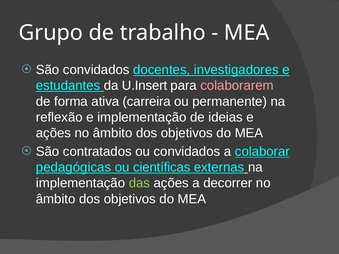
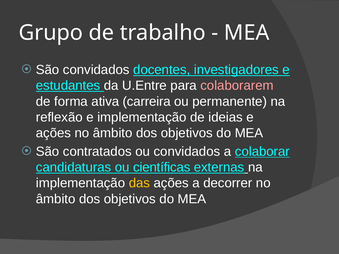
U.Insert: U.Insert -> U.Entre (145, 86)
pedagógicas: pedagógicas -> candidaturas (74, 167)
das colour: light green -> yellow (139, 183)
